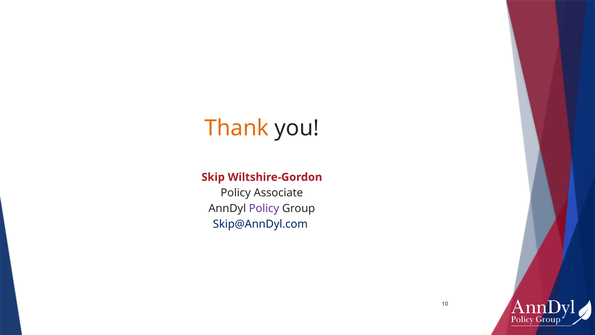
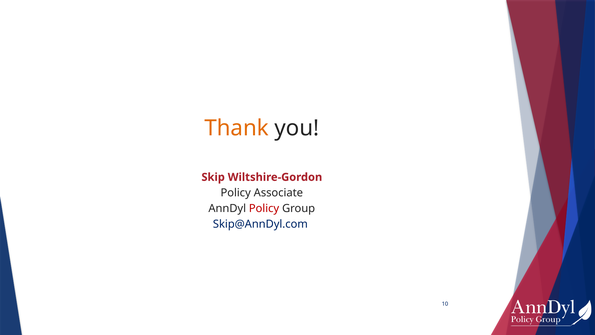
Policy colour: purple -> red (264, 208)
